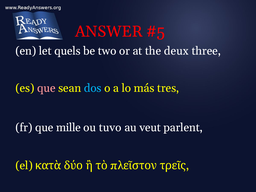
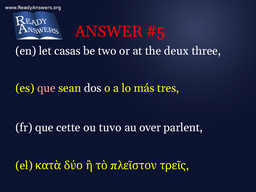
quels: quels -> casas (67, 51)
dos colour: light blue -> white (93, 88)
mille: mille -> cette (68, 128)
veut: veut -> over (150, 128)
